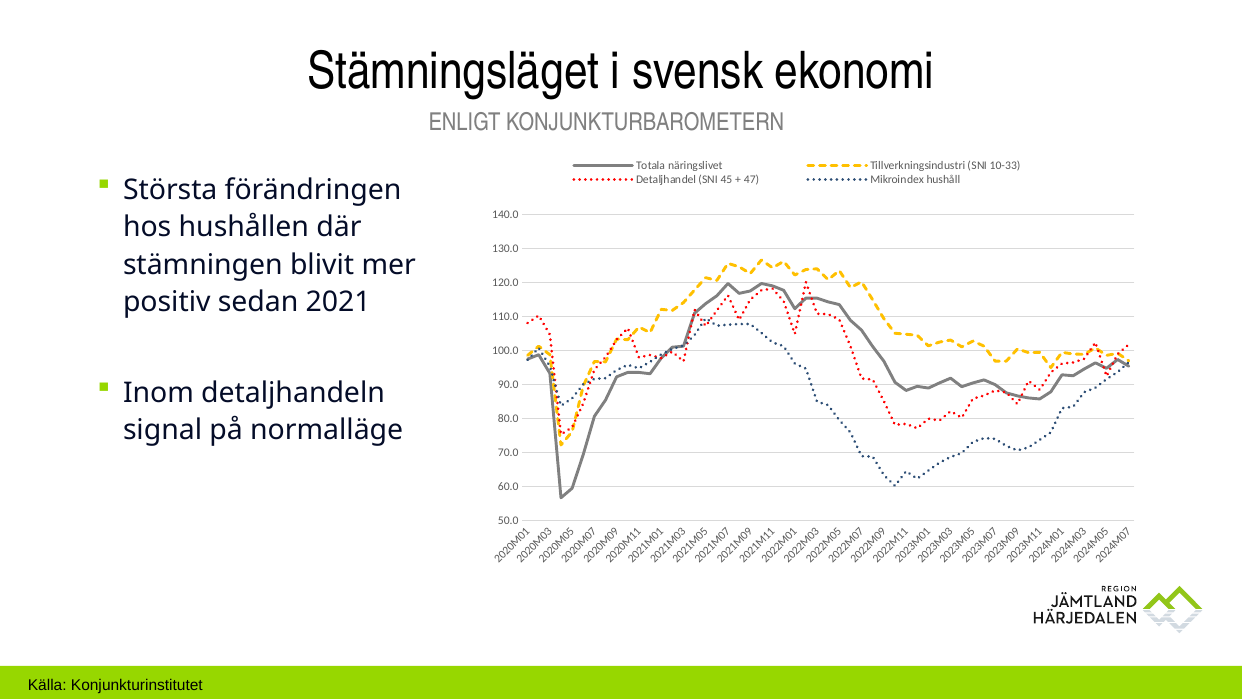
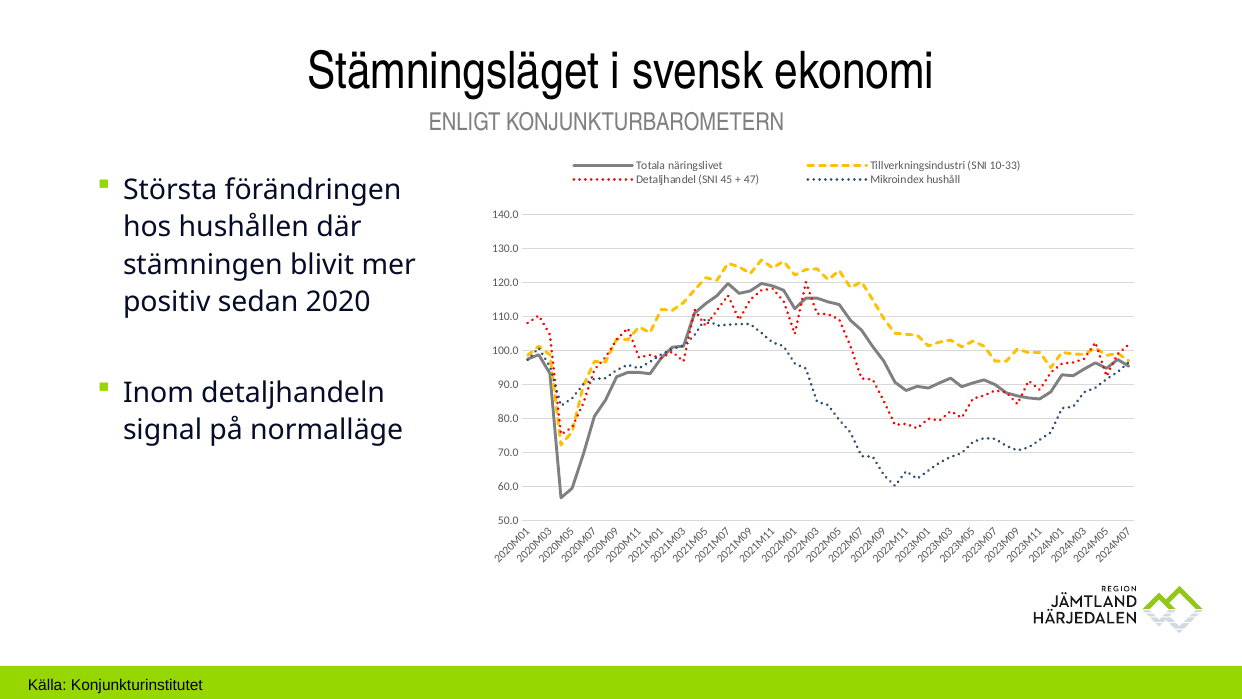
2021: 2021 -> 2020 (338, 302)
